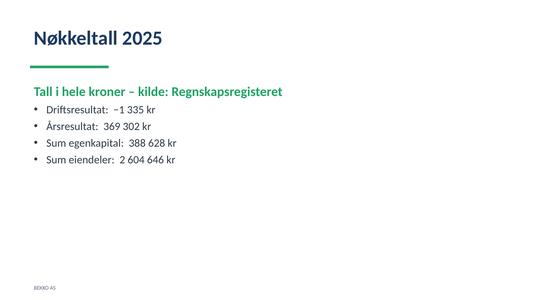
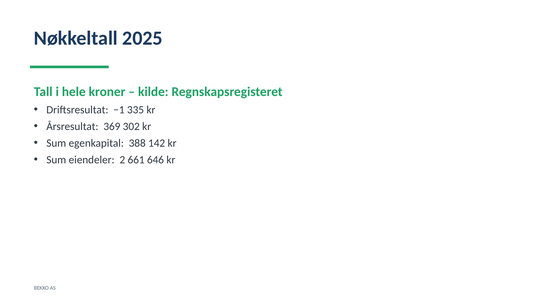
628: 628 -> 142 (157, 143)
604: 604 -> 661 (136, 160)
